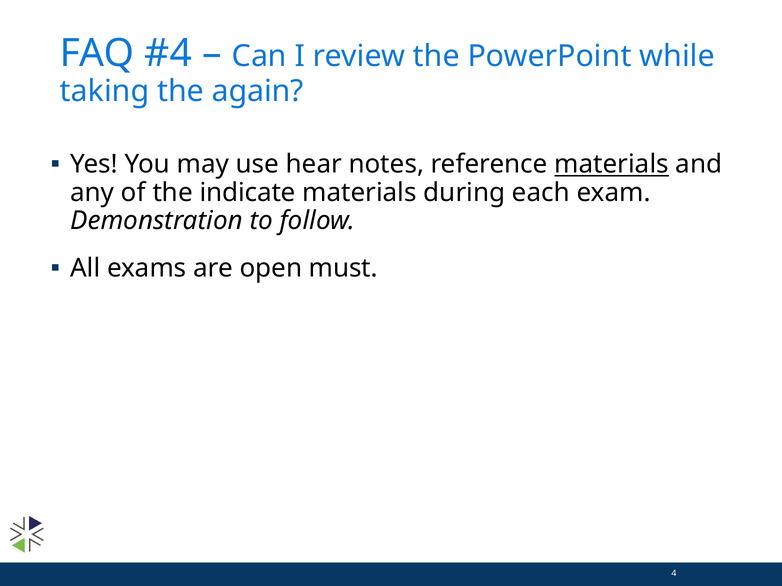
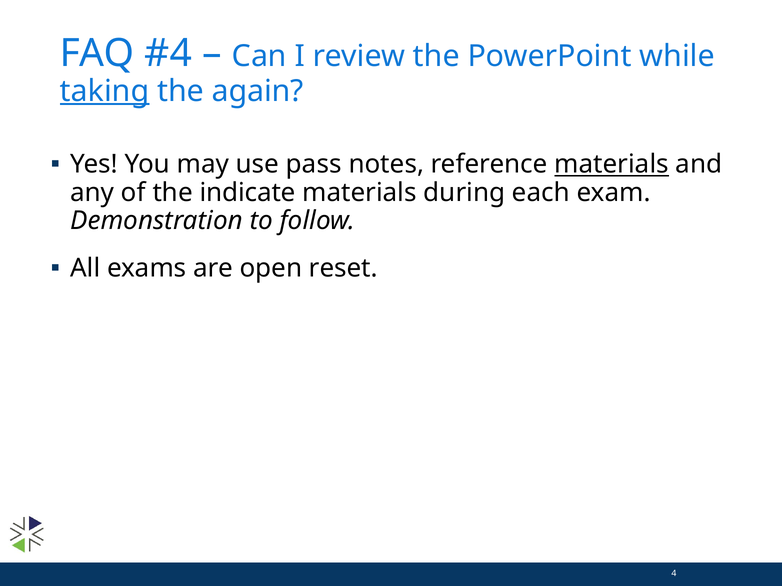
taking underline: none -> present (105, 91)
hear: hear -> pass (314, 164)
must: must -> reset (343, 268)
